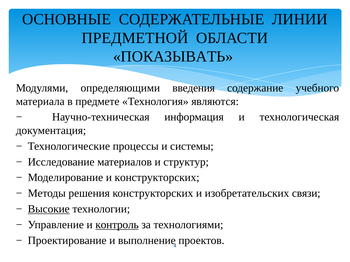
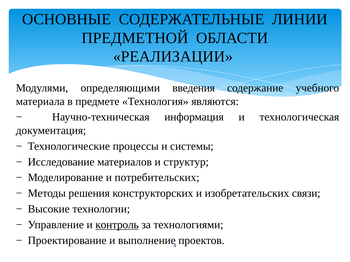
ПОКАЗЫВАТЬ: ПОКАЗЫВАТЬ -> РЕАЛИЗАЦИИ (173, 57)
и конструкторских: конструкторских -> потребительских (157, 178)
Высокие underline: present -> none (49, 209)
